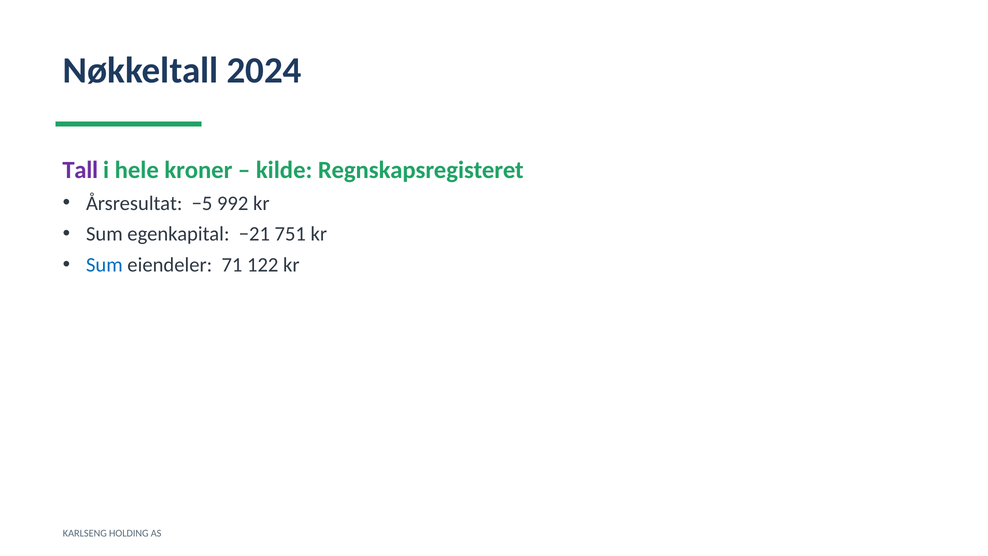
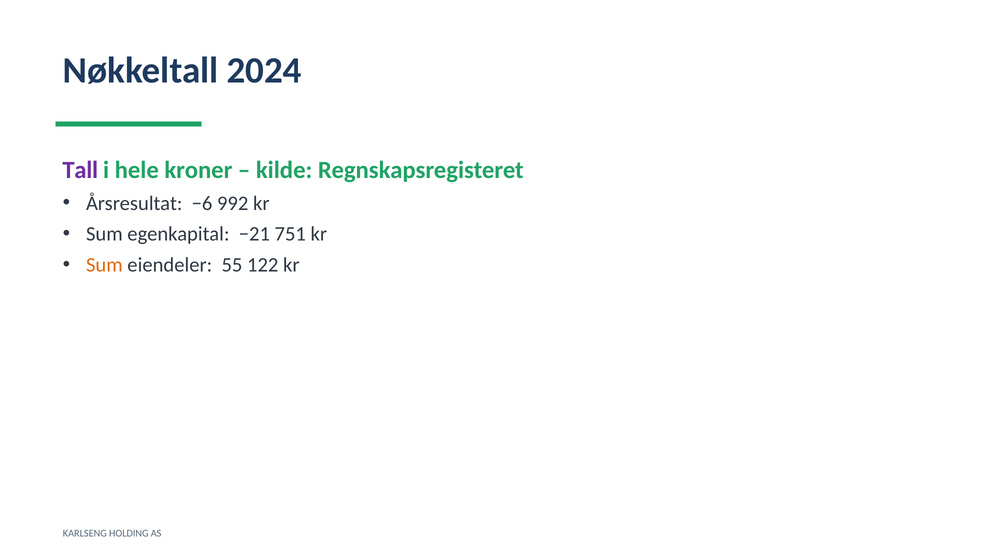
−5: −5 -> −6 (202, 203)
Sum colour: blue -> orange (104, 265)
71: 71 -> 55 (232, 265)
